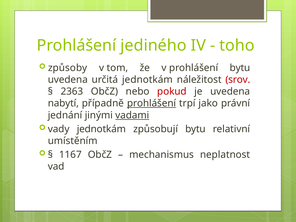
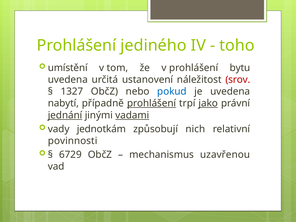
způsoby: způsoby -> umístění (68, 68)
určitá jednotkám: jednotkám -> ustanovení (148, 80)
2363: 2363 -> 1327 (72, 91)
pokud colour: red -> blue (172, 91)
jako underline: none -> present (208, 103)
jednání underline: none -> present (65, 115)
způsobují bytu: bytu -> nich (195, 129)
umístěním: umístěním -> povinnosti (73, 141)
1167: 1167 -> 6729 (70, 155)
neplatnost: neplatnost -> uzavřenou (225, 155)
